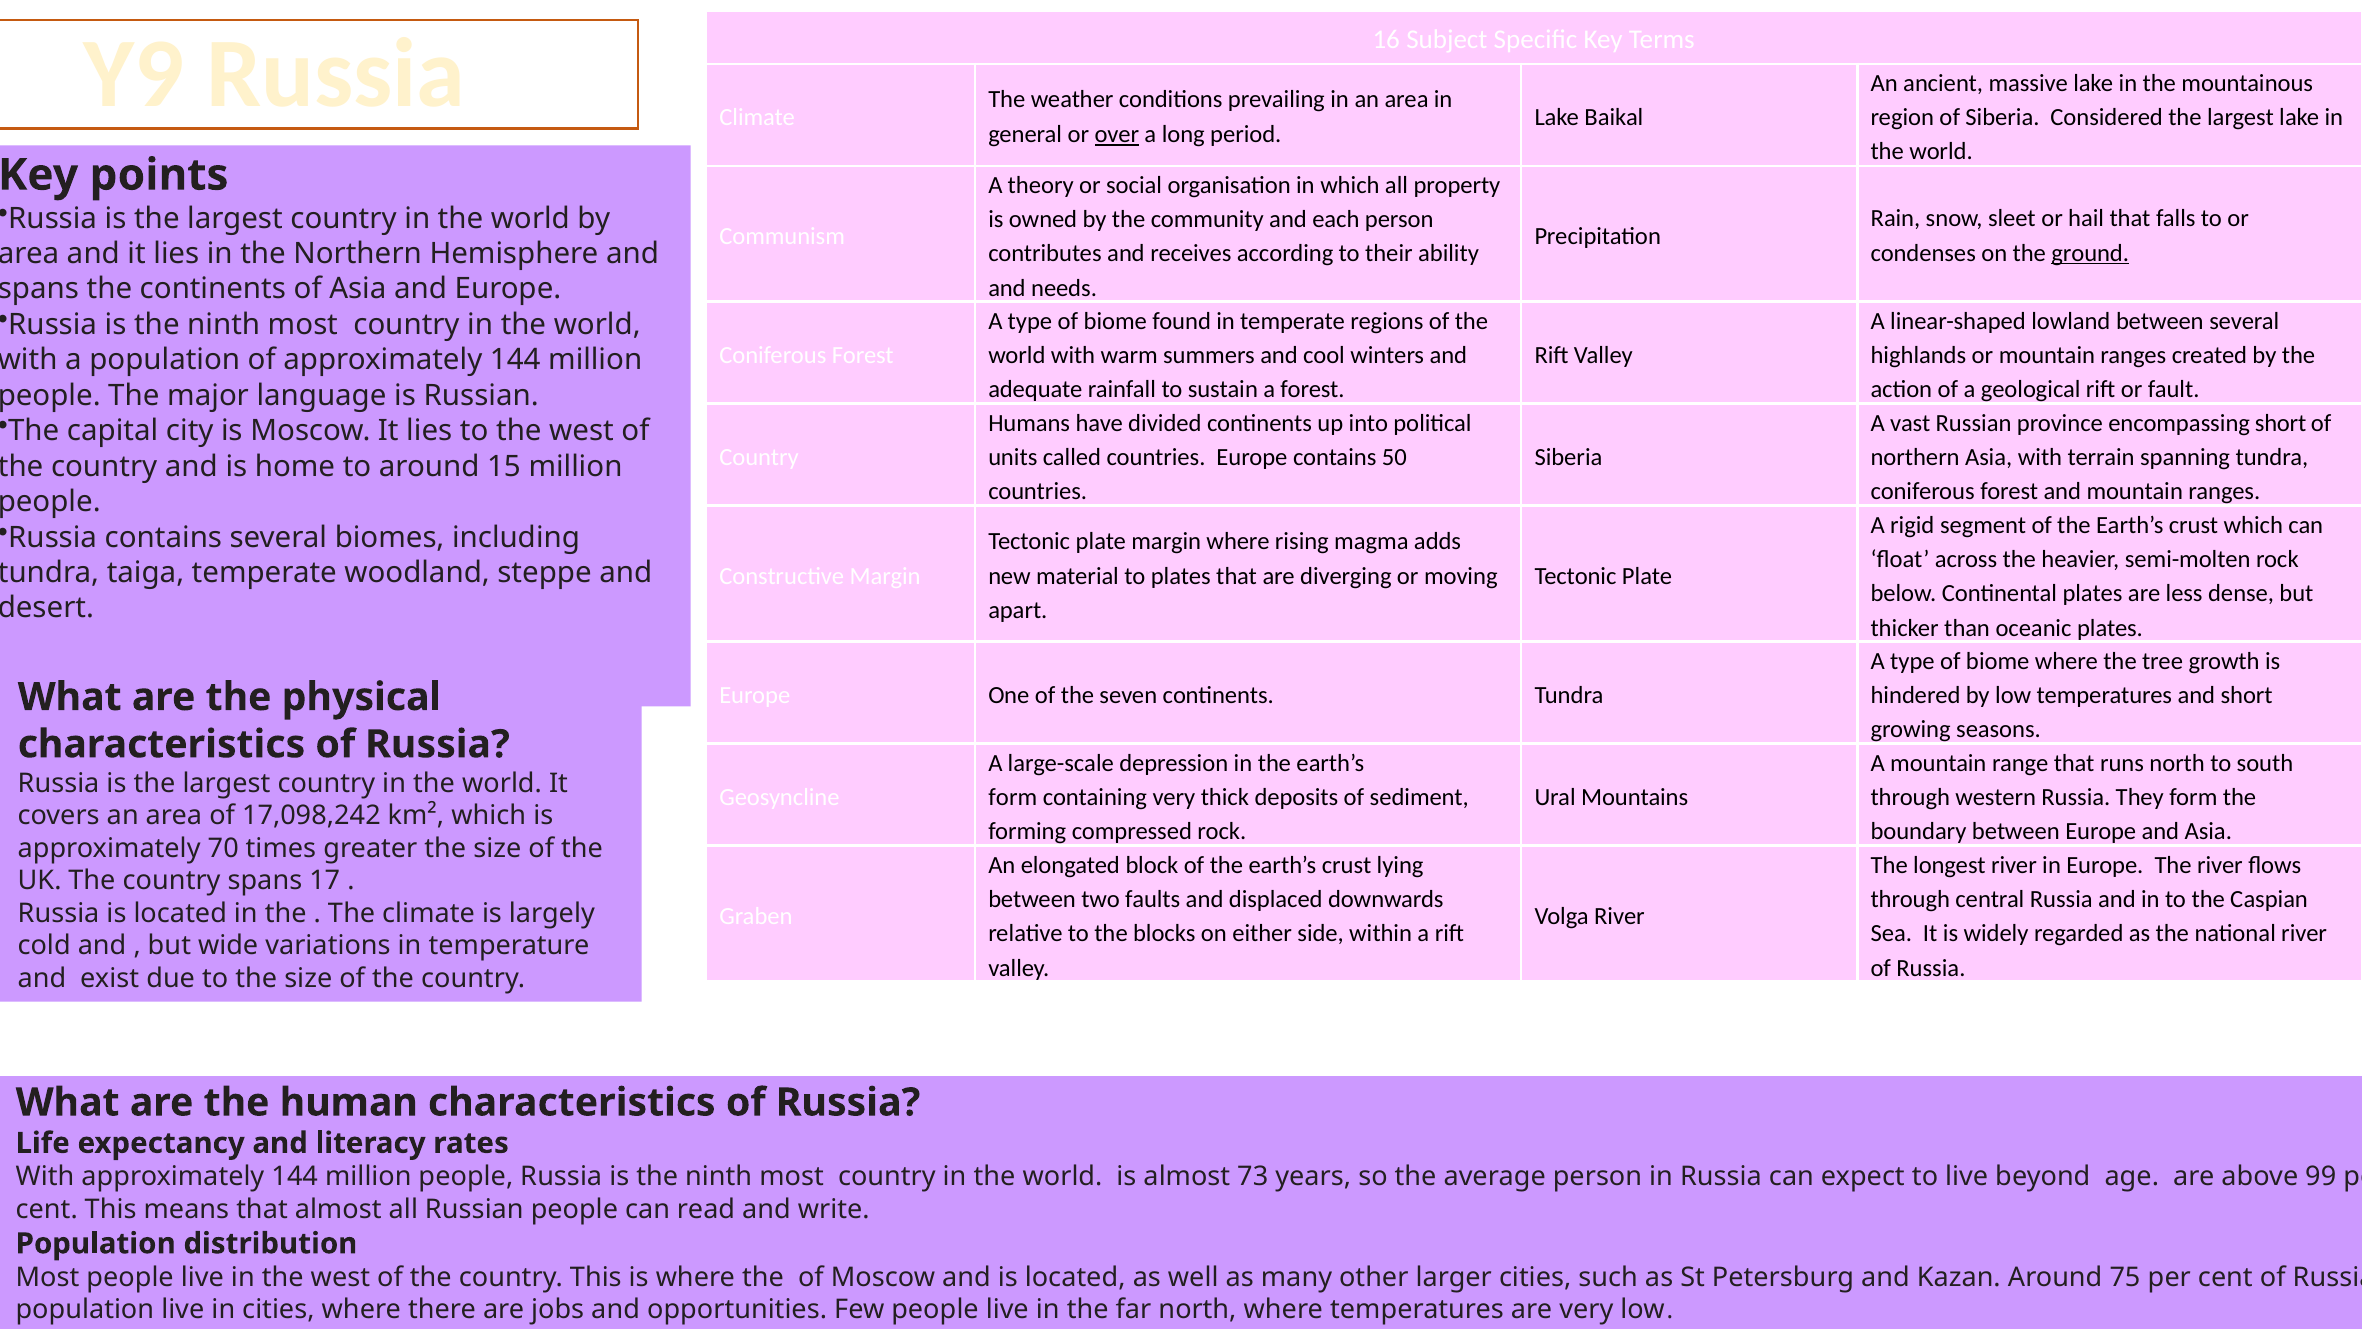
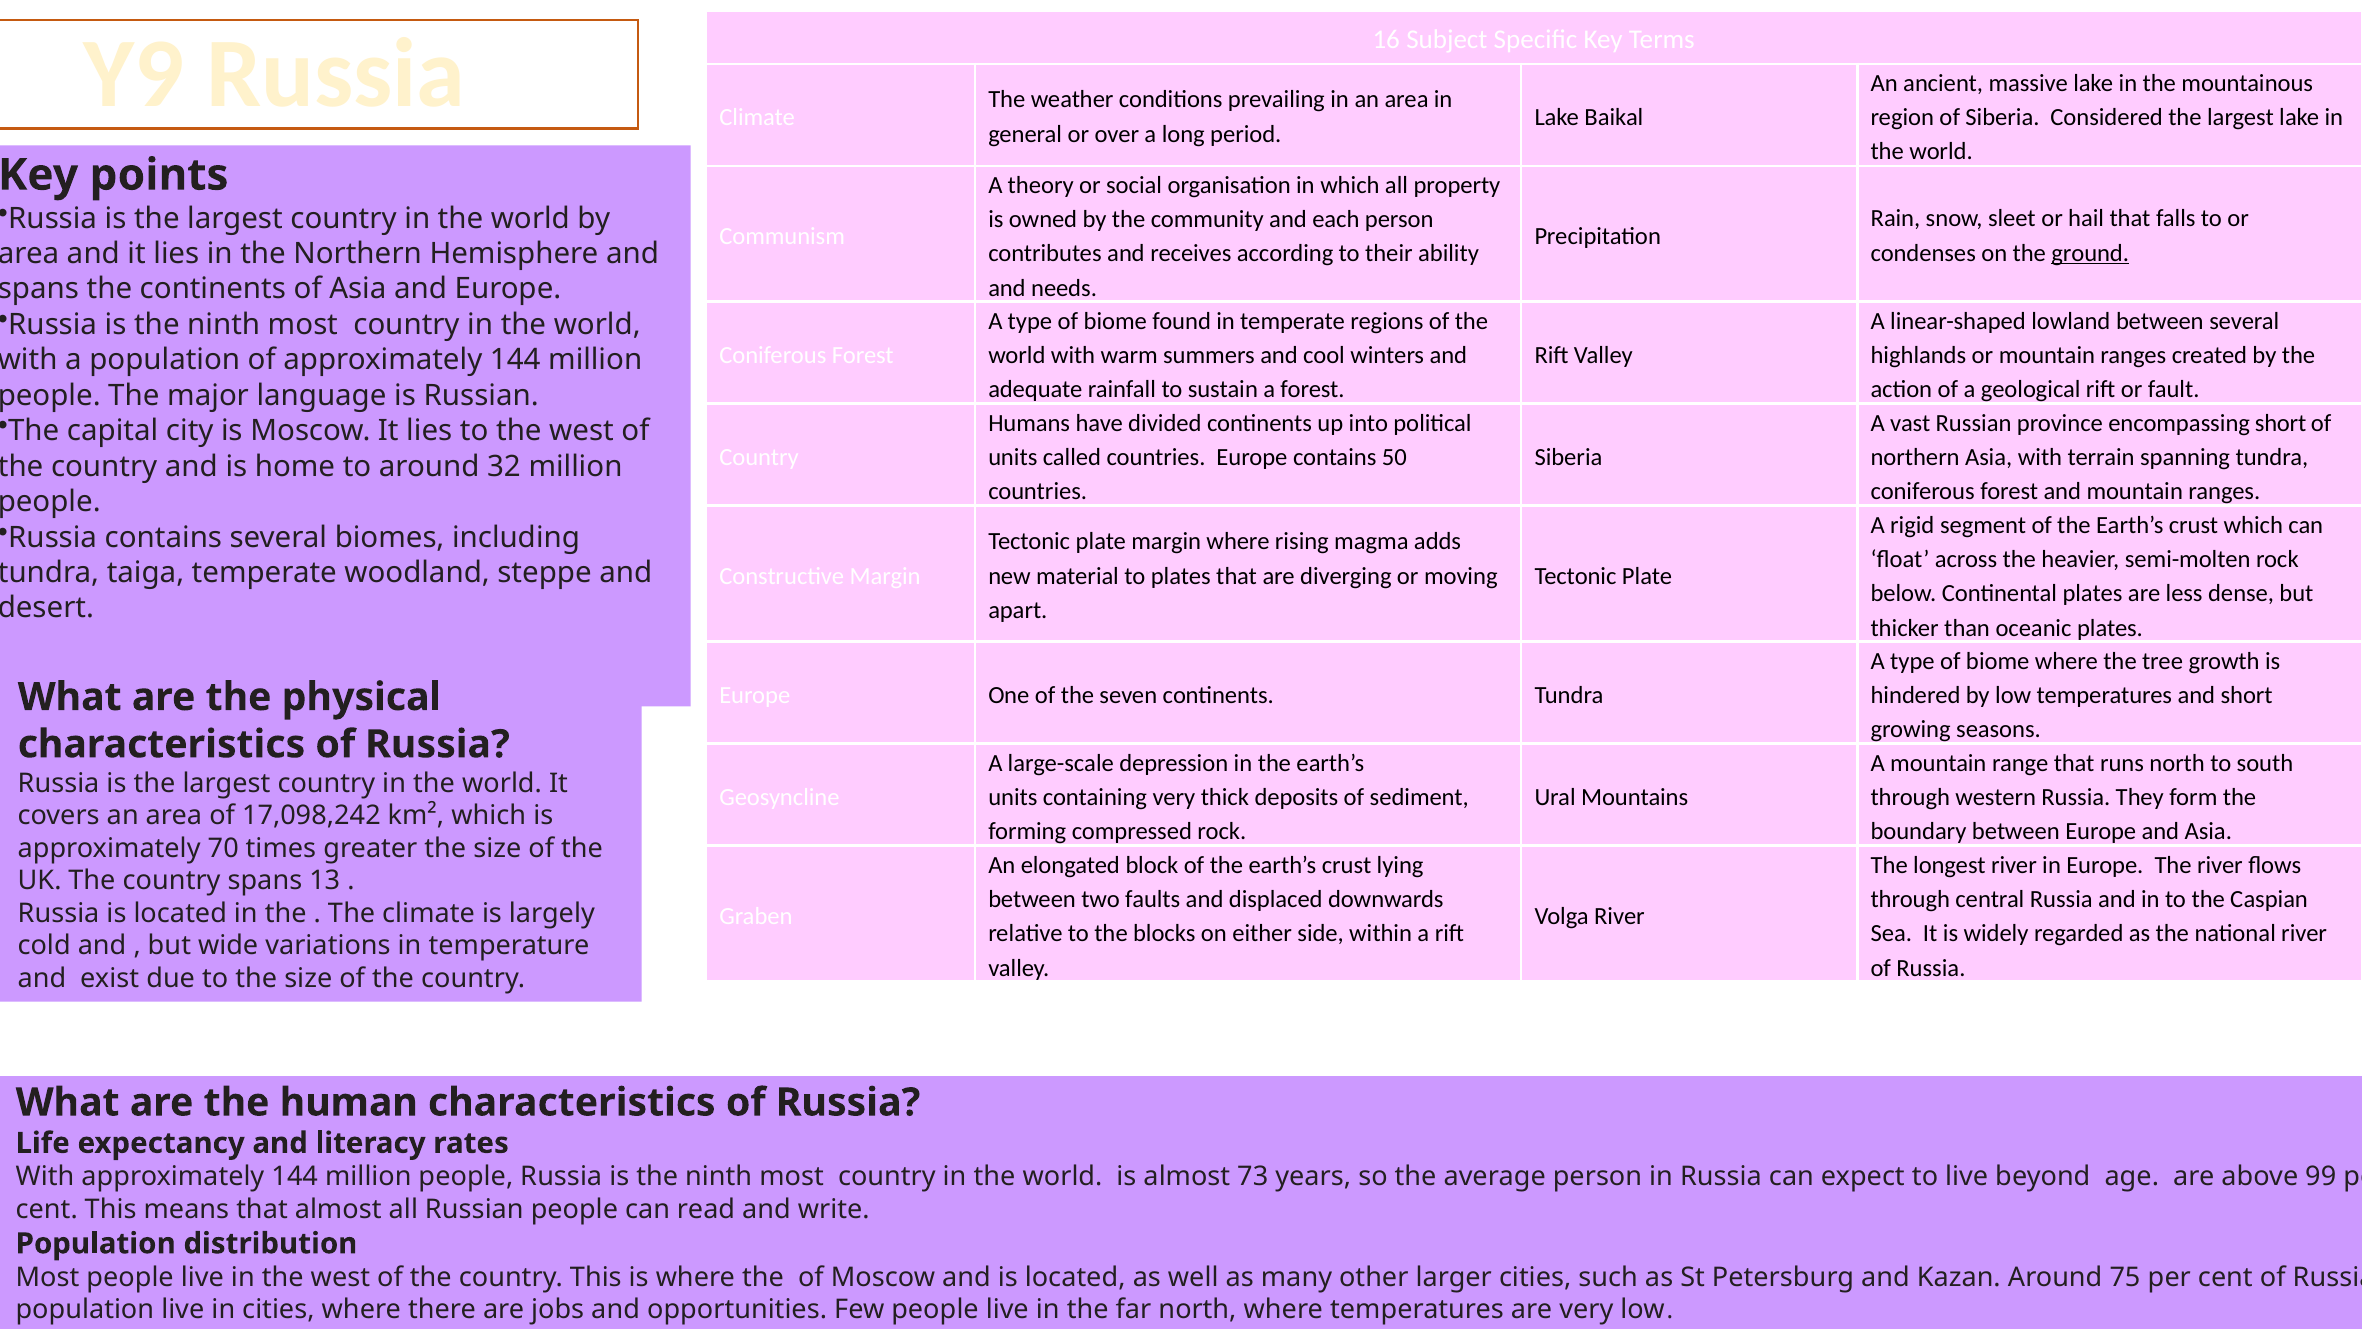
over underline: present -> none (1117, 134)
15: 15 -> 32 (504, 466)
form: form -> units (1013, 797)
17: 17 -> 13 (325, 881)
